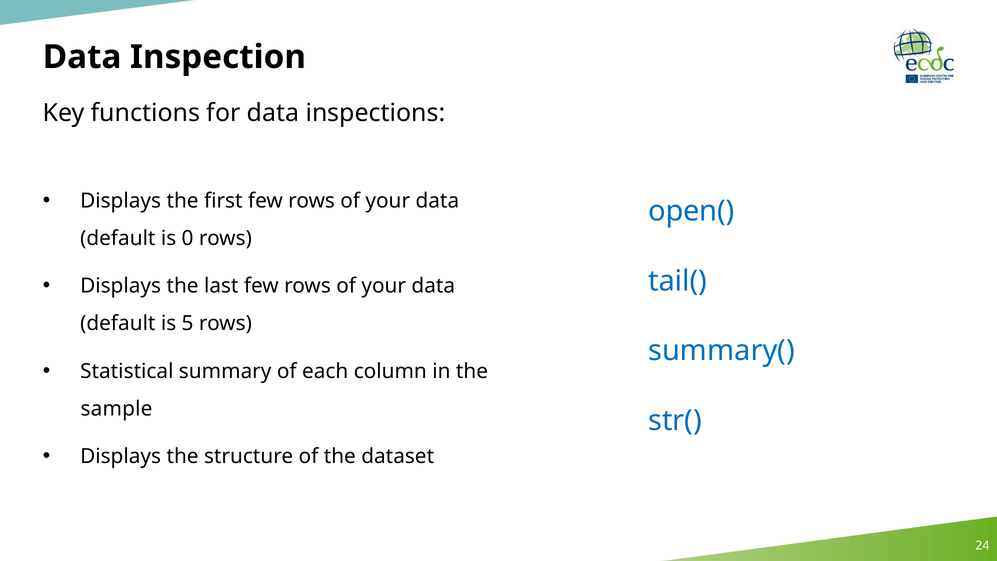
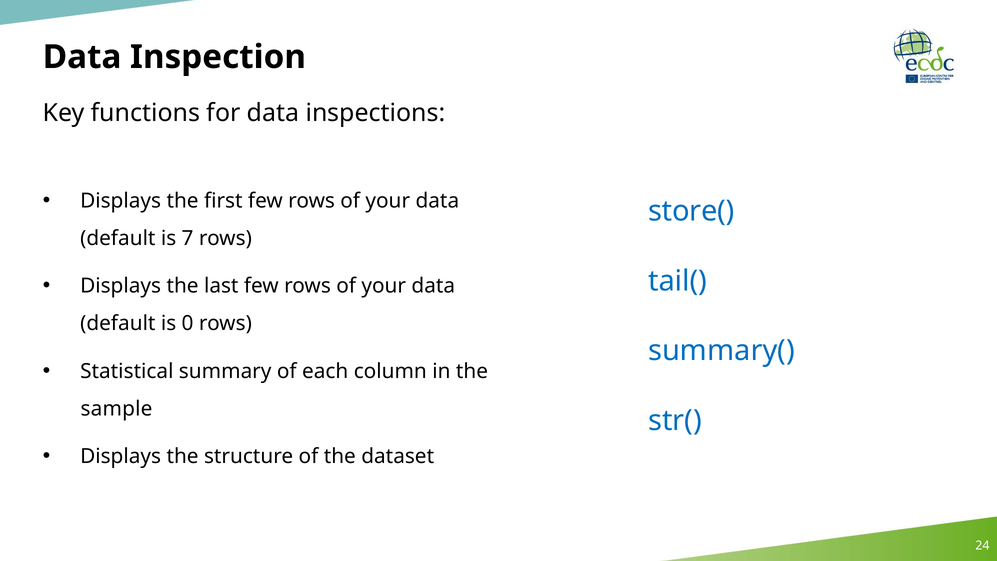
open(: open( -> store( (691, 211)
0: 0 -> 7 (188, 238)
5: 5 -> 0 (188, 323)
